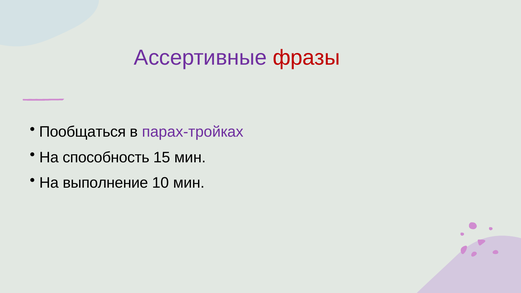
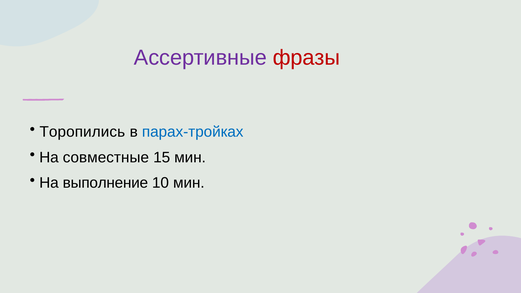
Пообщаться: Пообщаться -> Торопились (82, 132)
парах-тройках colour: purple -> blue (193, 132)
способность: способность -> совместные (106, 157)
